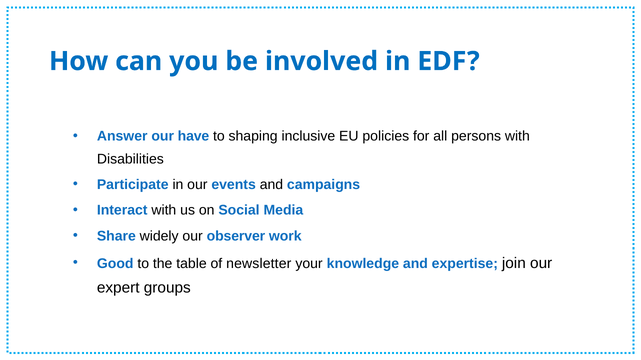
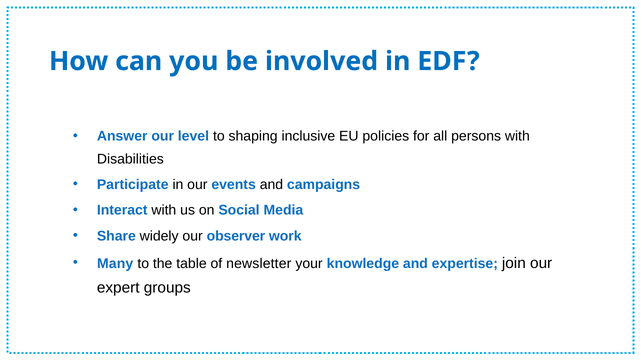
have: have -> level (193, 136)
Good: Good -> Many (115, 264)
